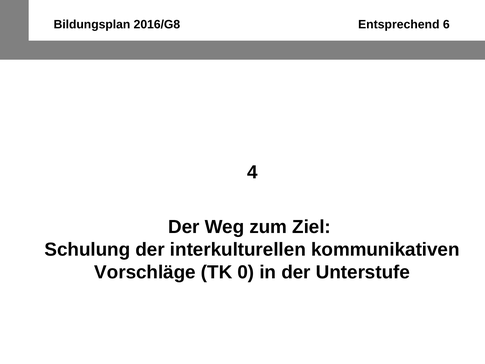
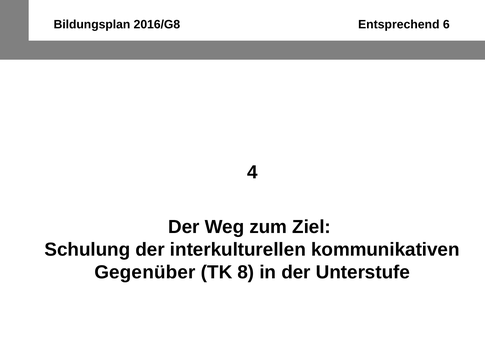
Vorschläge: Vorschläge -> Gegenüber (145, 272)
0: 0 -> 8 (246, 272)
